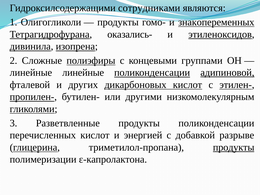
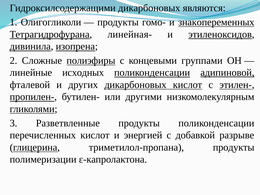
Гидроксилсодержащими сотрудниками: сотрудниками -> дикарбоновых (149, 8)
оказались-: оказались- -> линейная- (130, 34)
линейные линейные: линейные -> исходных (83, 73)
продукты underline: present -> none (234, 147)
